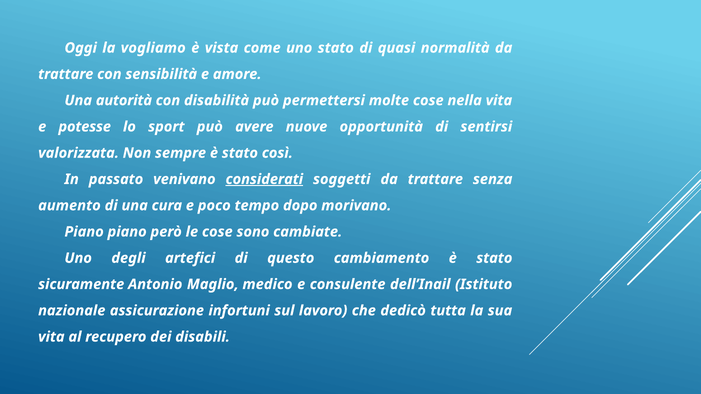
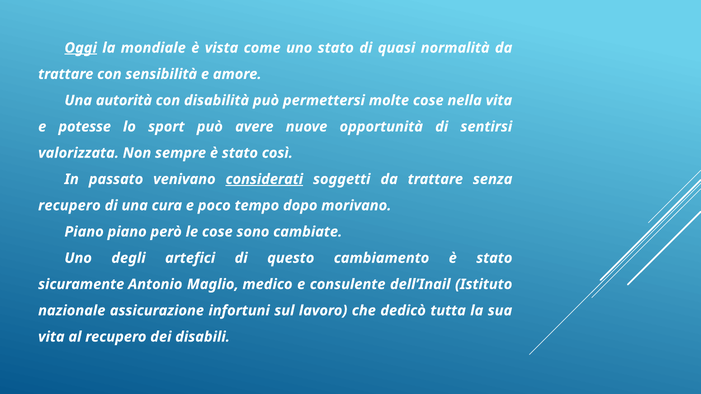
Oggi underline: none -> present (81, 48)
vogliamo: vogliamo -> mondiale (153, 48)
aumento: aumento -> recupero (69, 206)
